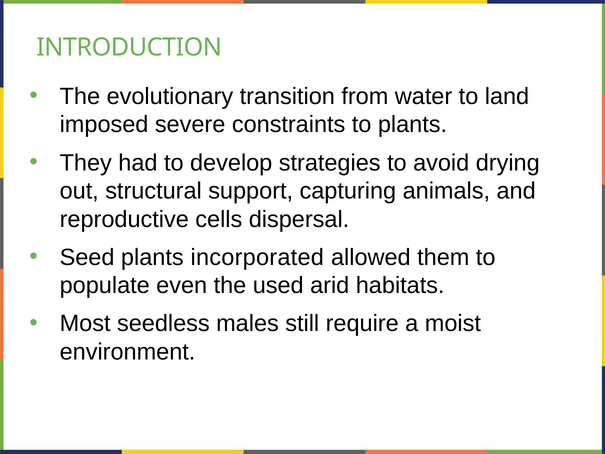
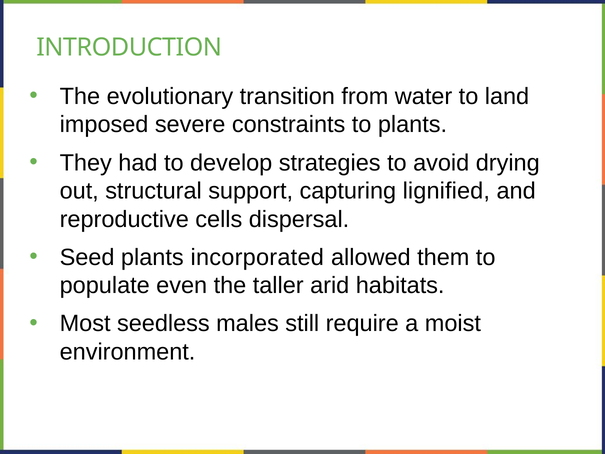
animals: animals -> lignified (446, 191)
used: used -> taller (278, 285)
